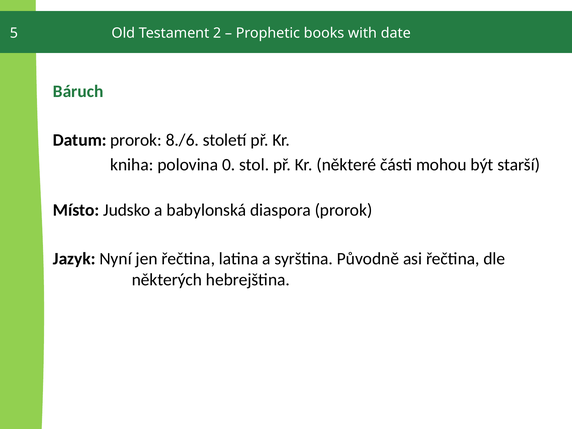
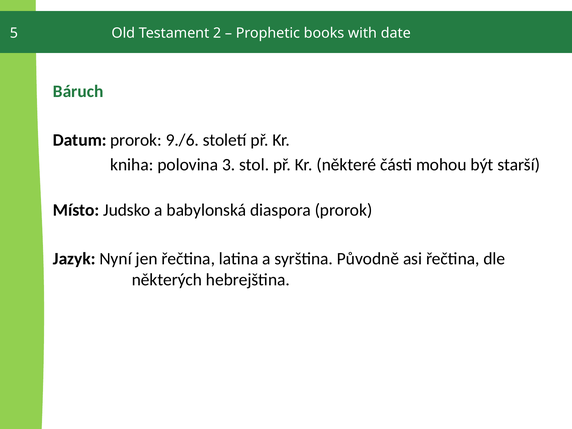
8./6: 8./6 -> 9./6 (182, 140)
0: 0 -> 3 (229, 165)
